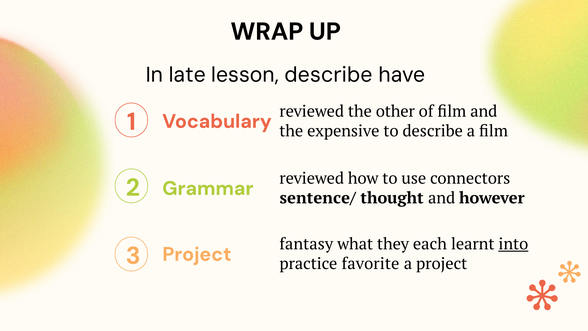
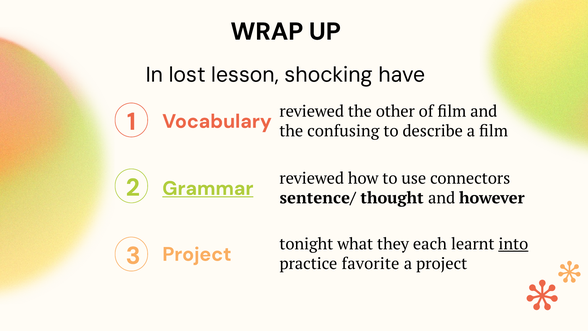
late: late -> lost (187, 75)
lesson describe: describe -> shocking (329, 75)
expensive: expensive -> confusing (343, 131)
Grammar underline: none -> present (208, 188)
fantasy: fantasy -> tonight (306, 244)
